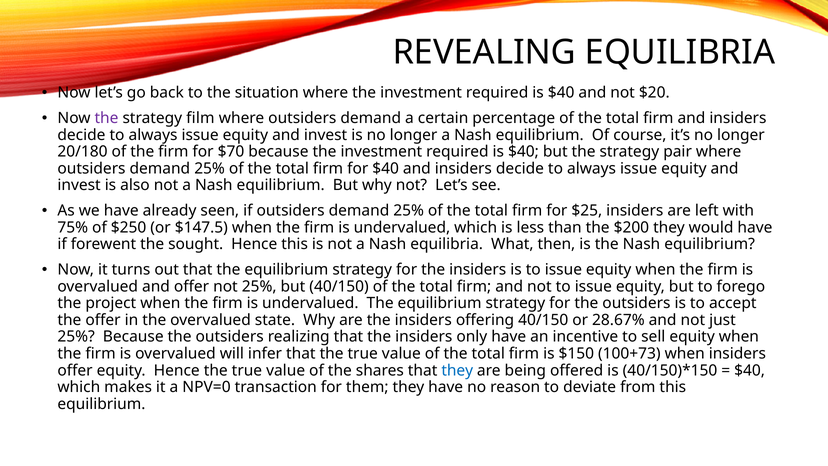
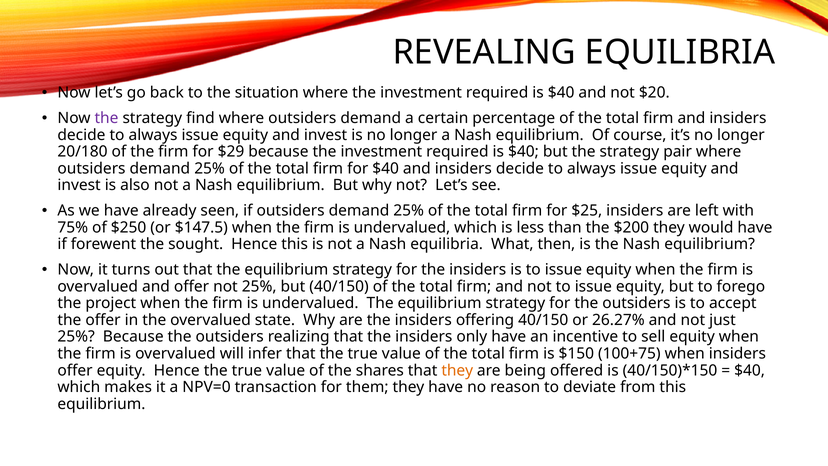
film: film -> find (200, 118)
$70: $70 -> $29 (231, 152)
28.67%: 28.67% -> 26.27% (618, 320)
100+73: 100+73 -> 100+75 (629, 353)
they colour: blue -> orange (457, 370)
